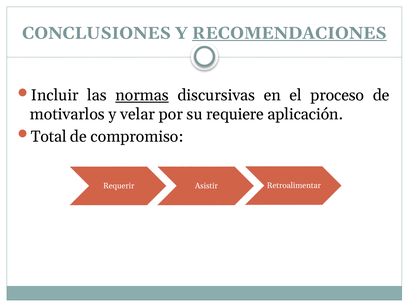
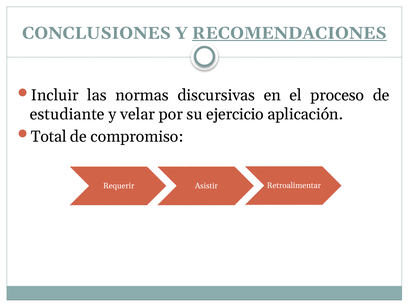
normas underline: present -> none (142, 95)
motivarlos: motivarlos -> estudiante (67, 114)
requiere: requiere -> ejercicio (235, 114)
